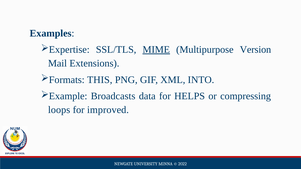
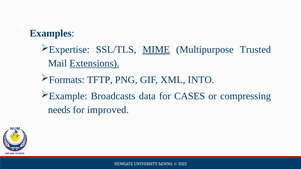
Version: Version -> Trusted (255, 50)
Extensions underline: none -> present (94, 64)
THIS: THIS -> TFTP (100, 80)
HELPS: HELPS -> CASES (190, 96)
loops: loops -> needs (59, 110)
